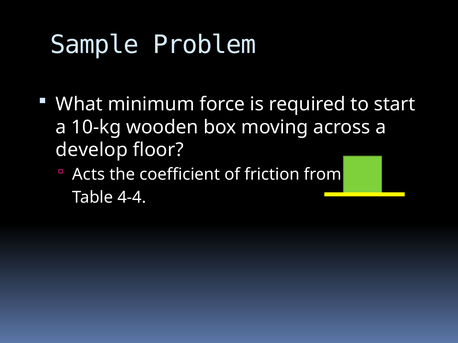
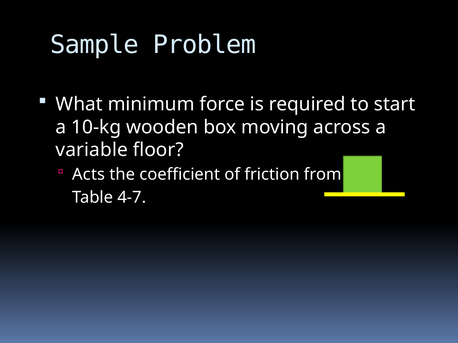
develop: develop -> variable (92, 150)
4-4: 4-4 -> 4-7 (132, 198)
